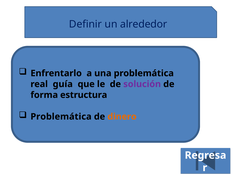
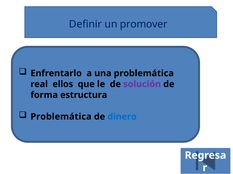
alrededor: alrededor -> promover (144, 24)
guía: guía -> ellos (63, 84)
dinero colour: orange -> blue (122, 117)
